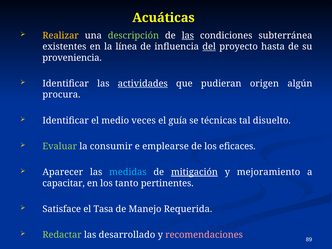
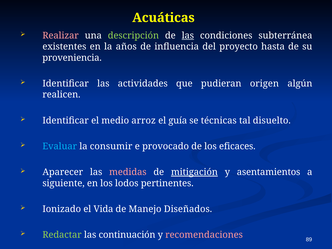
Realizar colour: yellow -> pink (61, 36)
línea: línea -> años (126, 47)
del underline: present -> none (209, 47)
actividades underline: present -> none (143, 84)
procura: procura -> realicen (61, 95)
veces: veces -> arroz (144, 120)
Evaluar colour: light green -> light blue (60, 146)
emplearse: emplearse -> provocado (166, 146)
medidas colour: light blue -> pink (128, 172)
mejoramiento: mejoramiento -> asentamientos (269, 172)
capacitar: capacitar -> siguiente (64, 183)
tanto: tanto -> lodos (127, 183)
Satisface: Satisface -> Ionizado (62, 209)
Tasa: Tasa -> Vida (103, 209)
Requerida: Requerida -> Diseñados (188, 209)
desarrollado: desarrollado -> continuación (127, 235)
